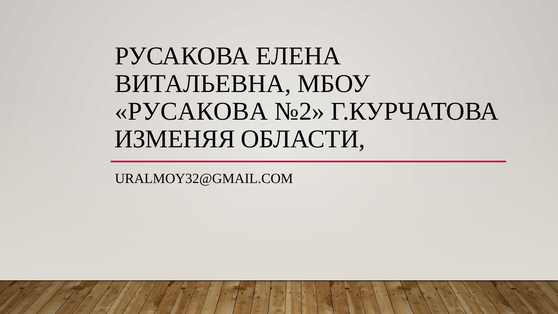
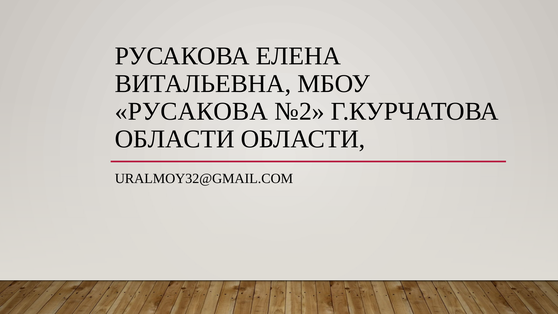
ИЗМЕНЯЯ: ИЗМЕНЯЯ -> ОБЛАСТИ (175, 139)
